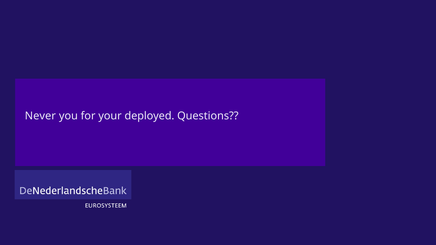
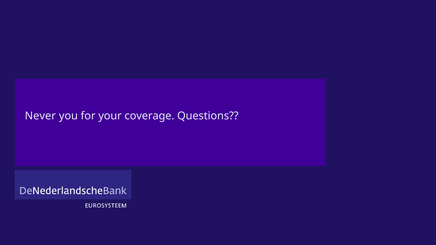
deployed: deployed -> coverage (149, 116)
